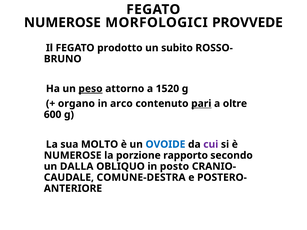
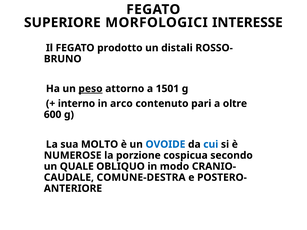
NUMEROSE: NUMEROSE -> SUPERIORE (62, 23)
PROVVEDE: PROVVEDE -> INTERESSE (247, 23)
subito: subito -> distali (177, 48)
1520: 1520 -> 1501 (167, 89)
organo: organo -> interno (76, 104)
pari underline: present -> none (201, 104)
cui colour: purple -> blue (211, 144)
rapporto: rapporto -> cospicua (186, 156)
DALLA: DALLA -> QUALE (77, 167)
posto: posto -> modo (175, 167)
